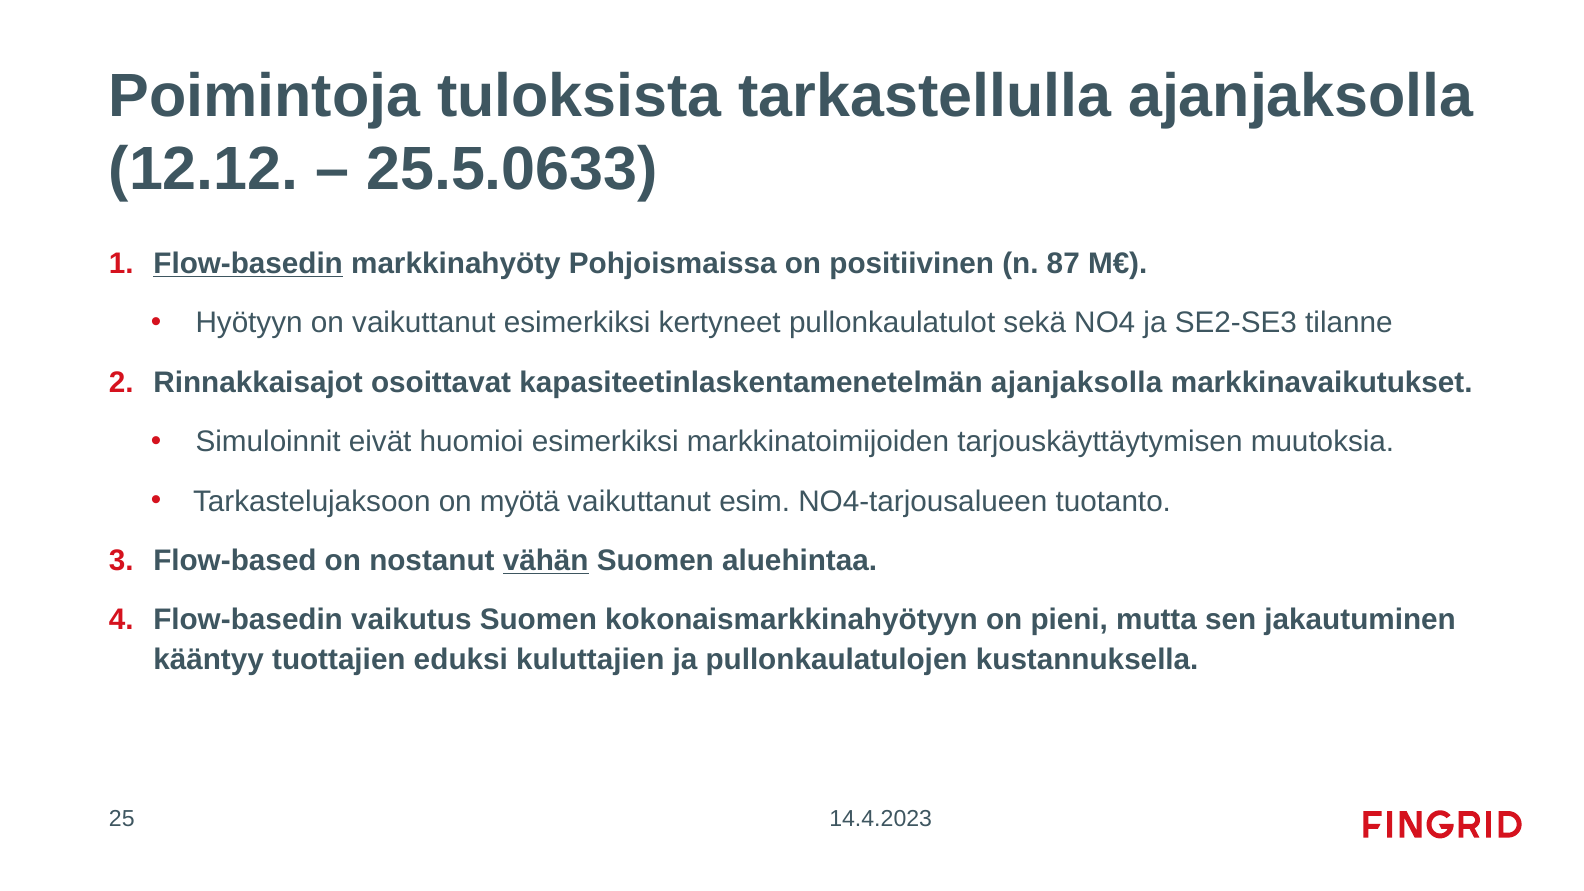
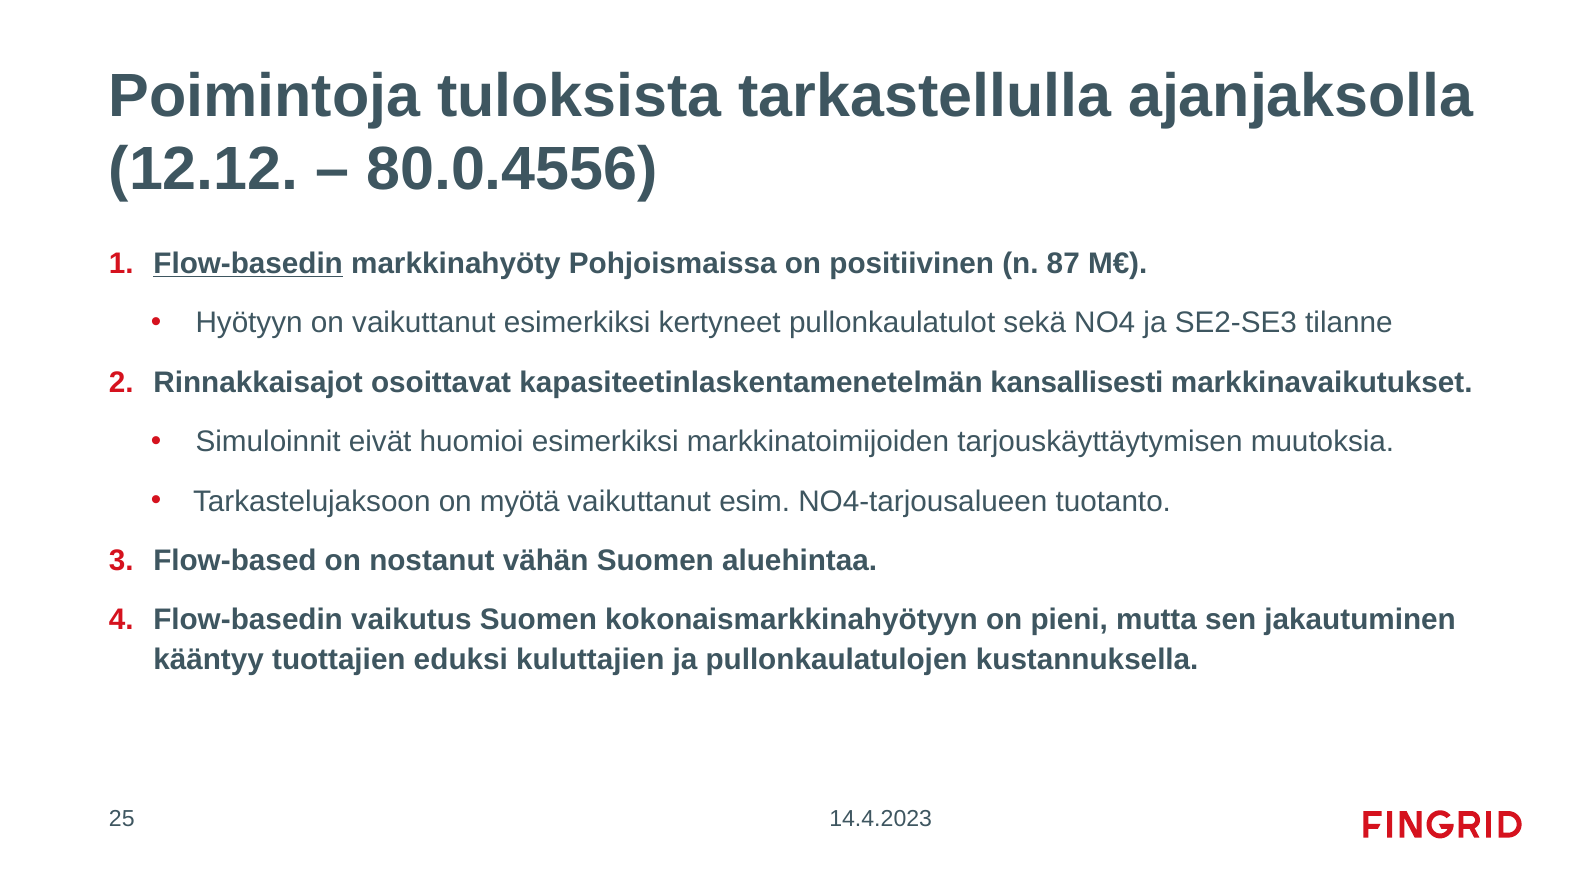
25.5.0633: 25.5.0633 -> 80.0.4556 (512, 170)
kapasiteetinlaskentamenetelmän ajanjaksolla: ajanjaksolla -> kansallisesti (1077, 382)
vähän underline: present -> none (546, 561)
